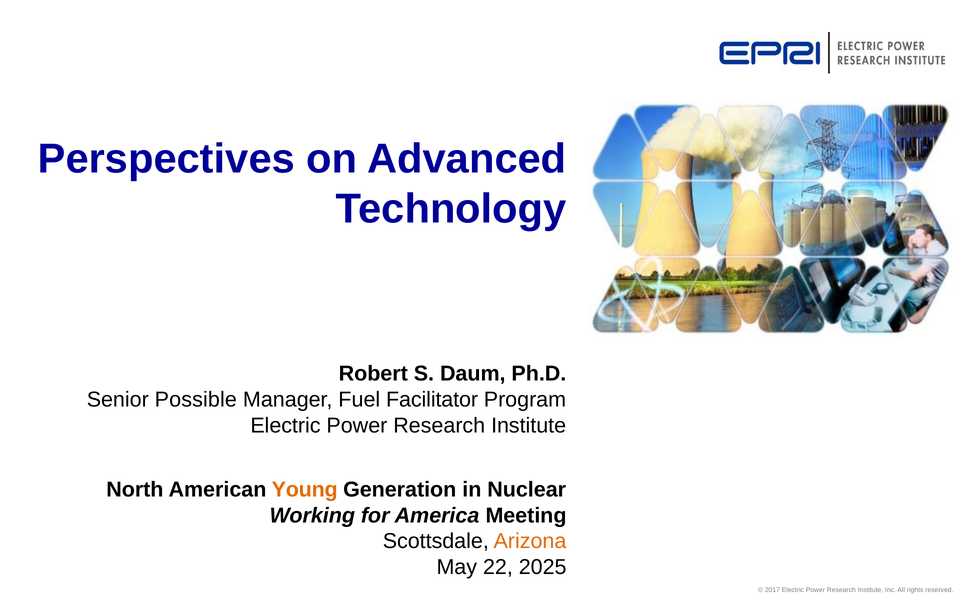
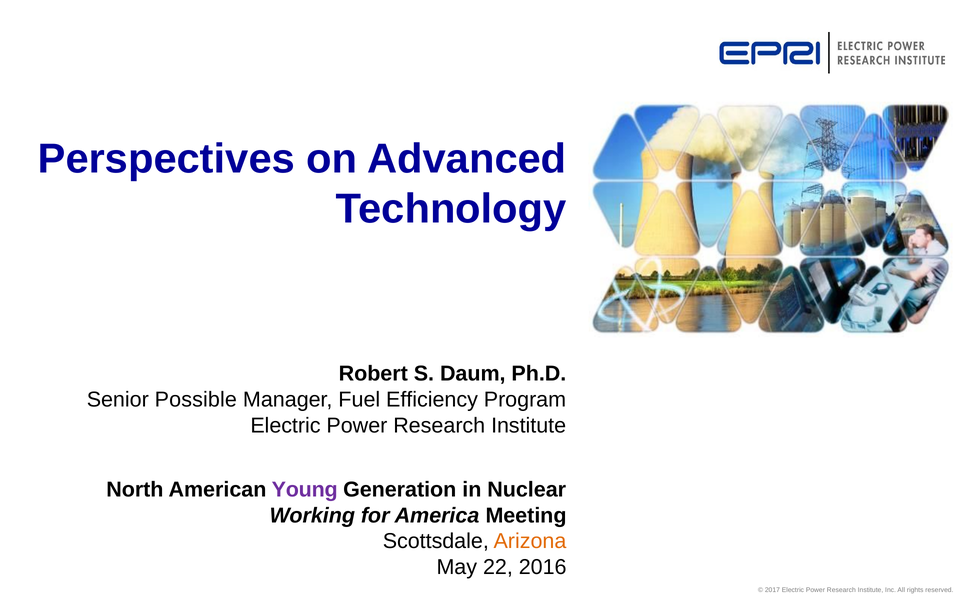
Facilitator: Facilitator -> Efficiency (432, 399)
Young colour: orange -> purple (305, 489)
2025: 2025 -> 2016 (543, 567)
